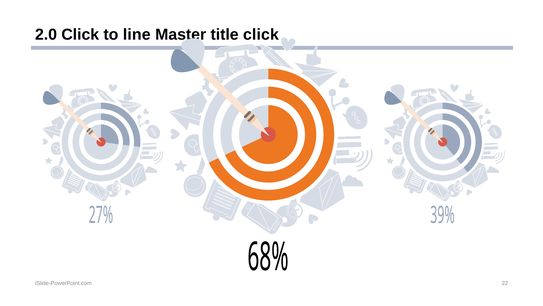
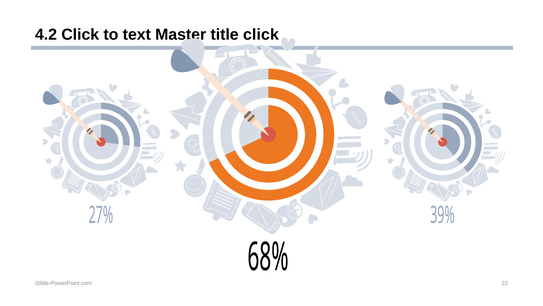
2.0: 2.0 -> 4.2 (46, 35)
line: line -> text (137, 35)
